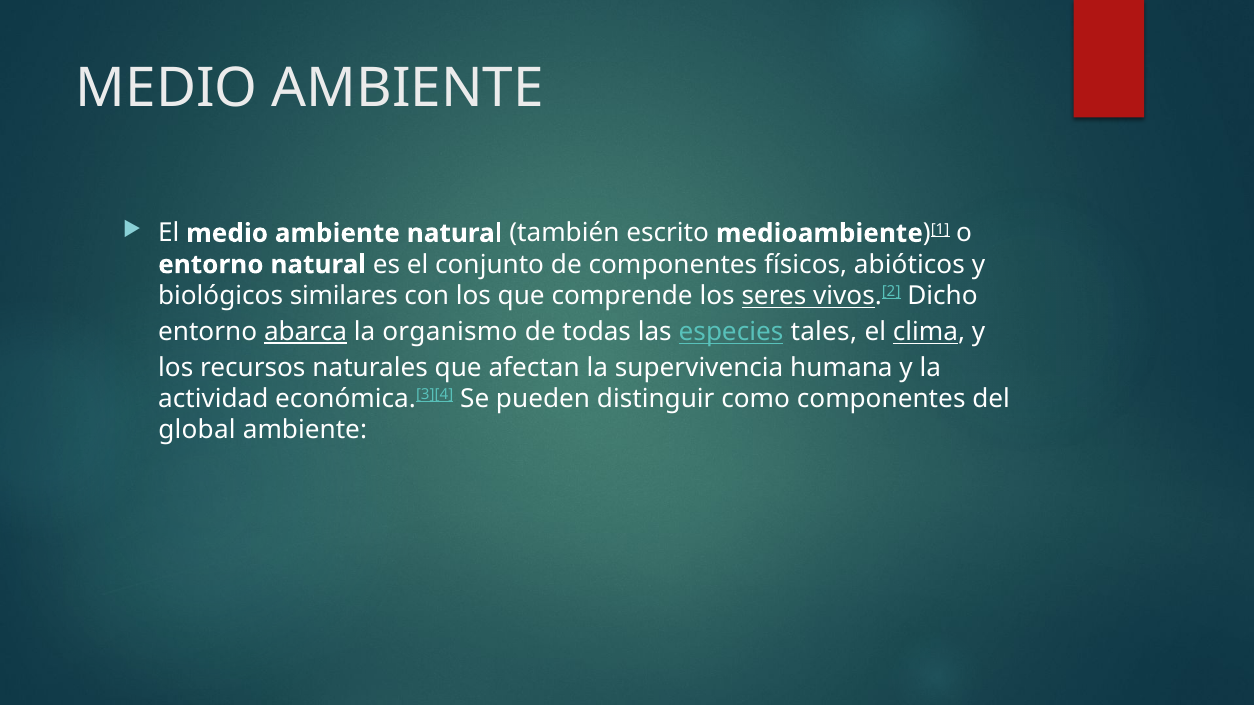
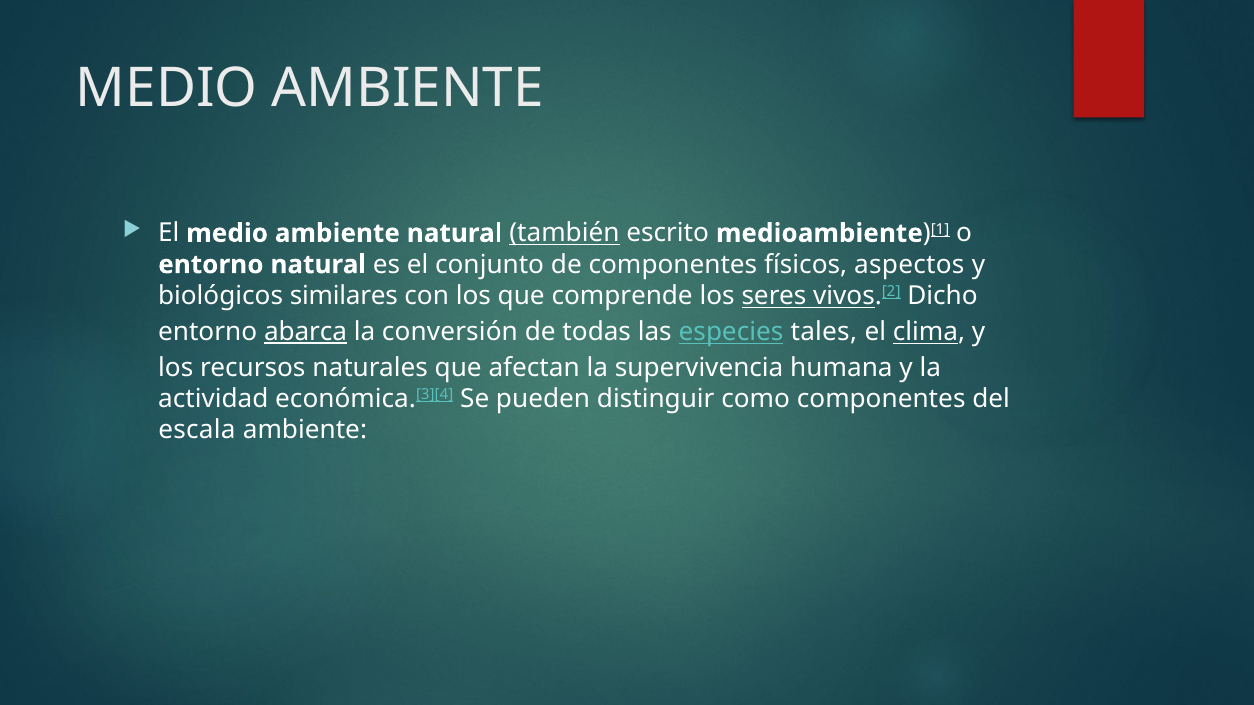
también underline: none -> present (564, 233)
abióticos: abióticos -> aspectos (909, 265)
organismo: organismo -> conversión (450, 332)
global: global -> escala (197, 430)
